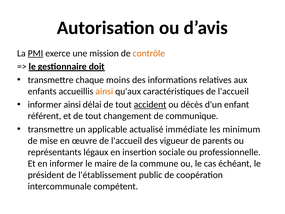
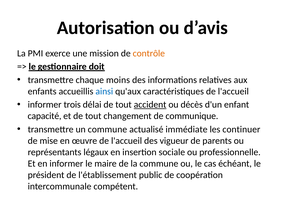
PMI underline: present -> none (35, 53)
ainsi colour: orange -> blue (104, 91)
informer ainsi: ainsi -> trois (72, 105)
référent: référent -> capacité (45, 116)
un applicable: applicable -> commune (107, 129)
minimum: minimum -> continuer (241, 129)
